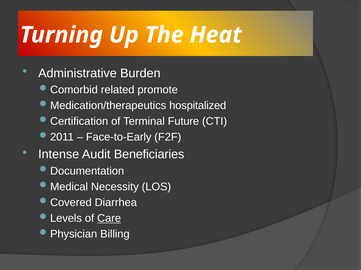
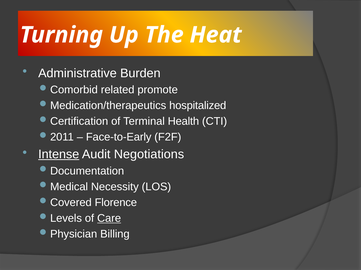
Future: Future -> Health (183, 122)
Intense underline: none -> present (59, 155)
Beneficiaries: Beneficiaries -> Negotiations (149, 155)
Diarrhea: Diarrhea -> Florence (116, 203)
